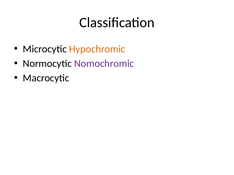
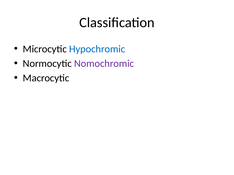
Hypochromic colour: orange -> blue (97, 49)
